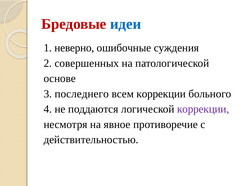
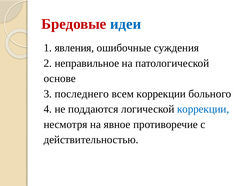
неверно: неверно -> явления (74, 48)
совершенных: совершенных -> неправильное (87, 63)
коррекции colour: purple -> blue (203, 109)
